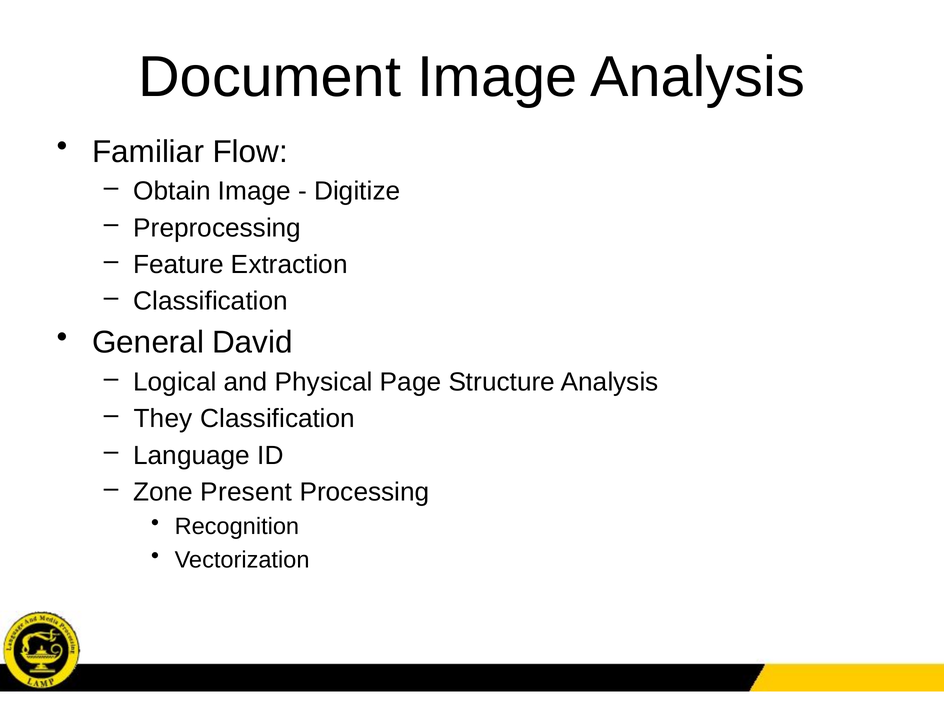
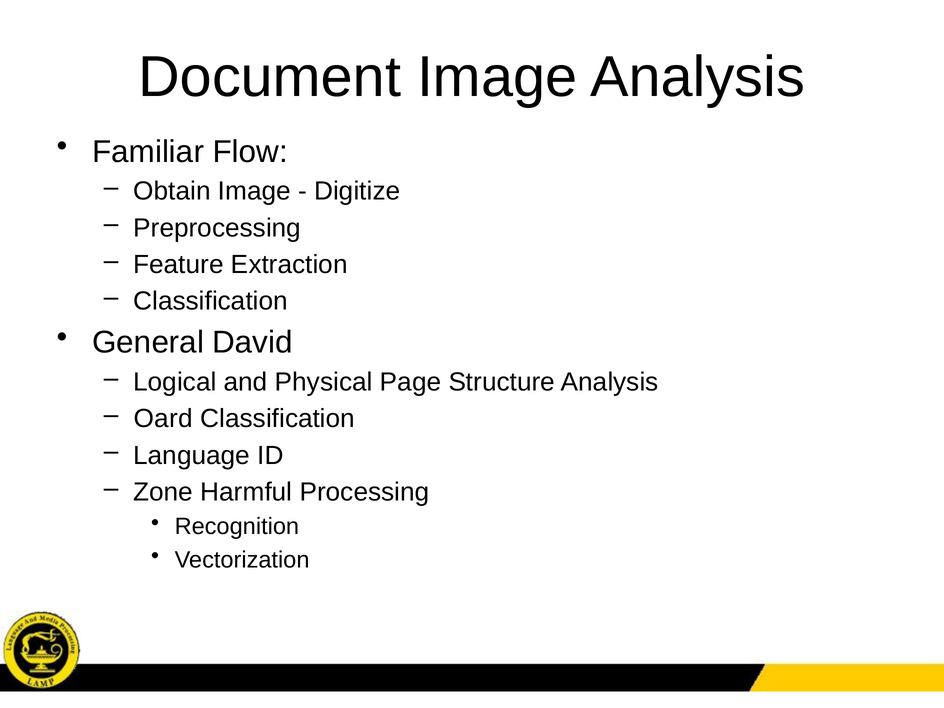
They: They -> Oard (163, 419)
Present: Present -> Harmful (246, 492)
